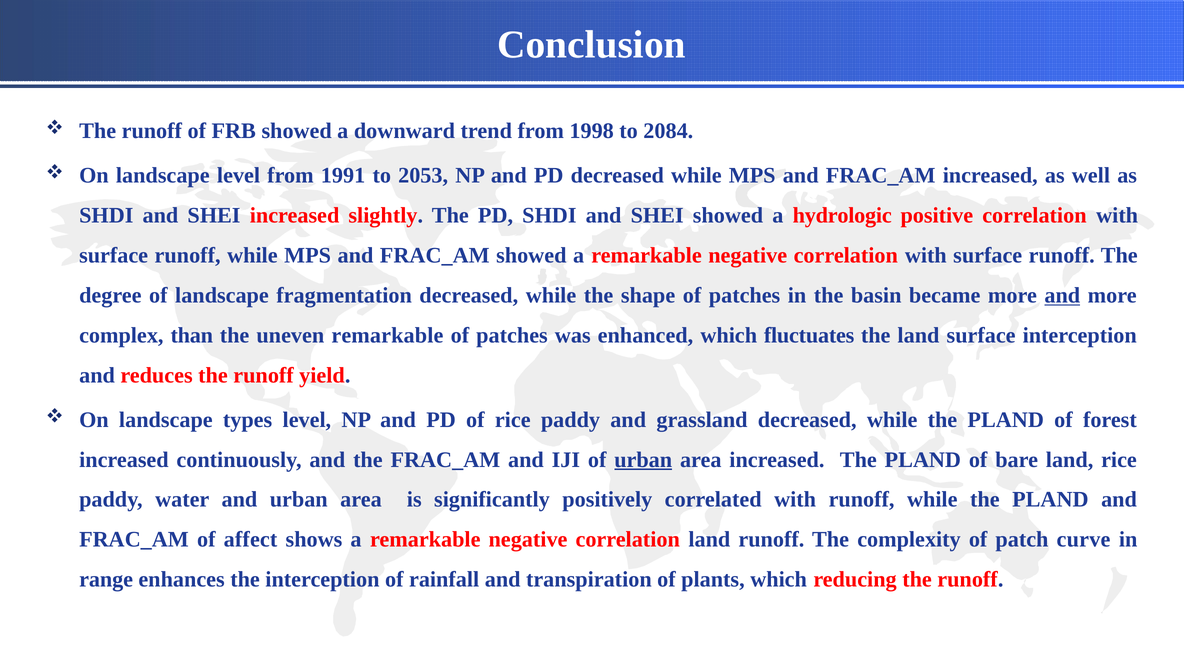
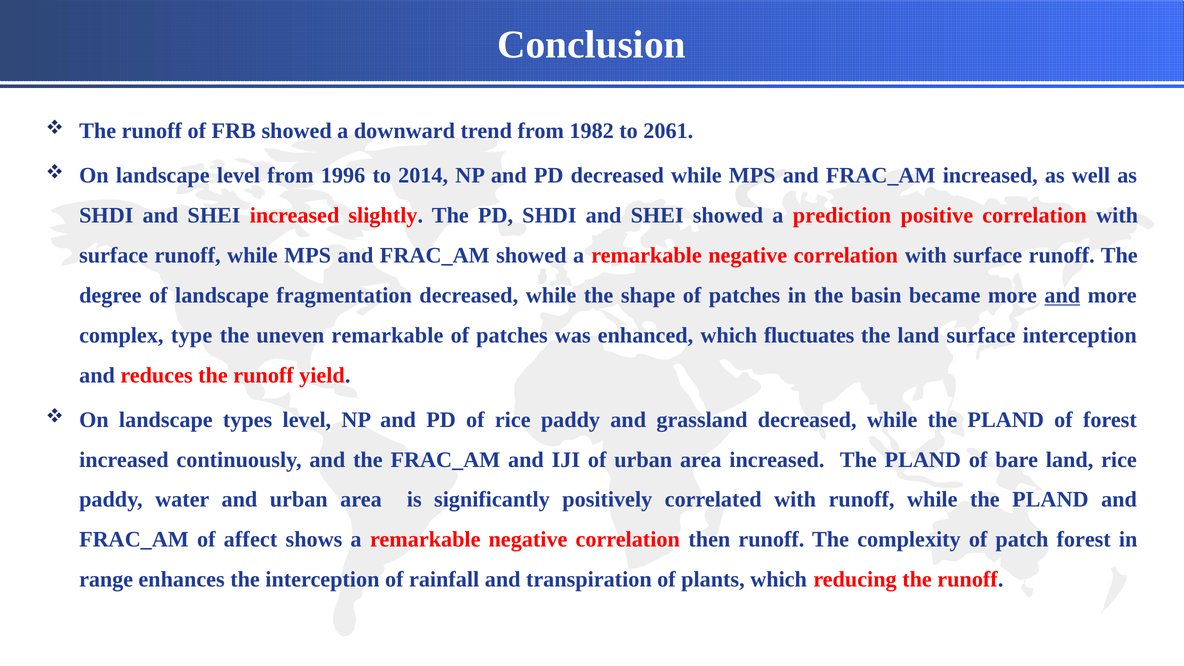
1998: 1998 -> 1982 (592, 131)
2084: 2084 -> 2061 (668, 131)
1991: 1991 -> 1996 (343, 176)
2053: 2053 -> 2014 (423, 176)
hydrologic: hydrologic -> prediction (842, 216)
than: than -> type (192, 335)
urban underline: present -> none (643, 460)
correlation land: land -> then (709, 540)
patch curve: curve -> forest (1084, 540)
